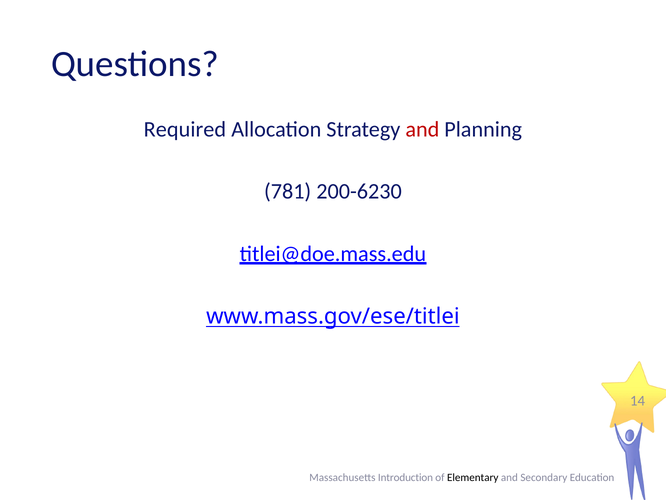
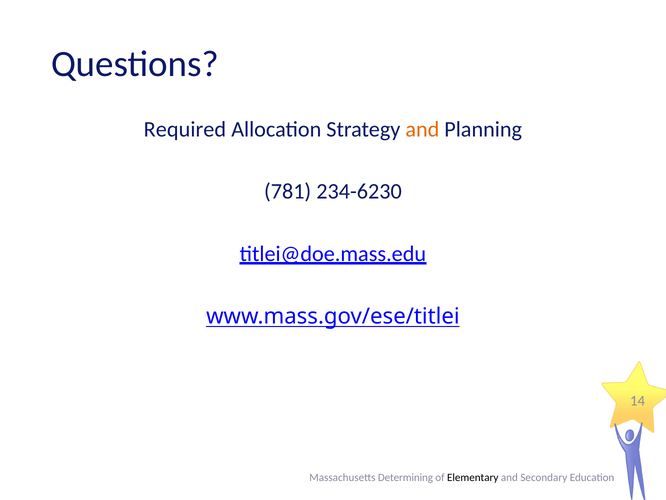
and colour: red -> orange (422, 129)
200-6230: 200-6230 -> 234-6230 (359, 191)
Introduction: Introduction -> Determining (406, 477)
